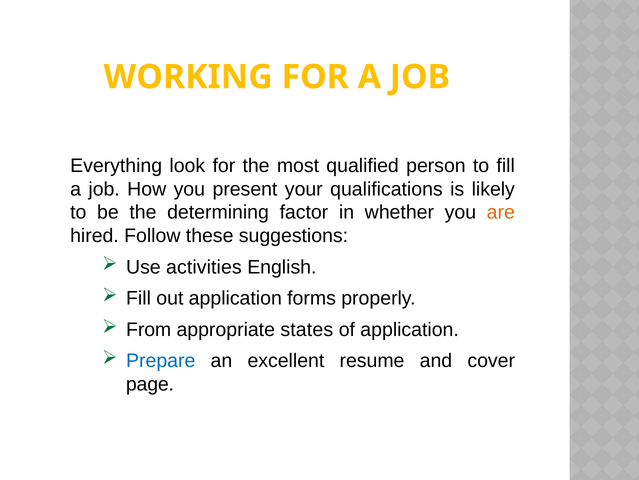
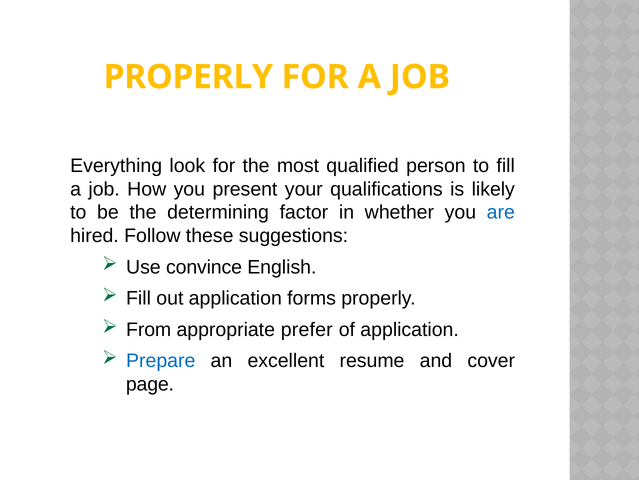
WORKING: WORKING -> PROPERLY (188, 77)
are colour: orange -> blue (501, 212)
activities: activities -> convince (204, 267)
states: states -> prefer (307, 329)
